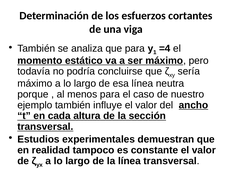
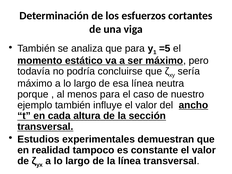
=4: =4 -> =5 (165, 48)
